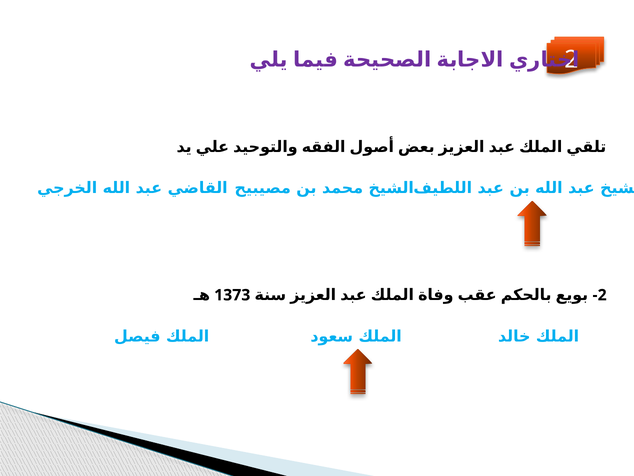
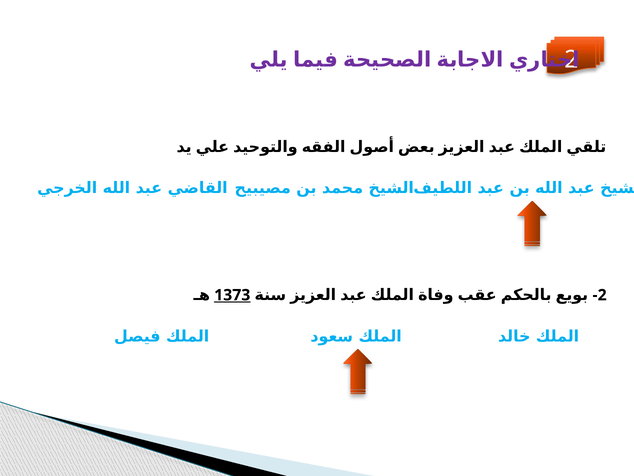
1373 underline: none -> present (232, 295)
